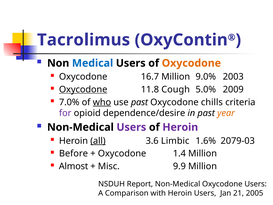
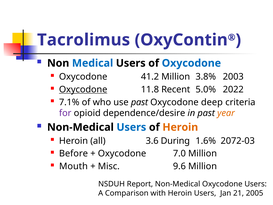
Oxycodone colour: orange -> blue (191, 63)
16.7: 16.7 -> 41.2 (150, 77)
9.0%: 9.0% -> 3.8% (206, 77)
Cough: Cough -> Recent (176, 89)
2009: 2009 -> 2022 (233, 89)
7.0%: 7.0% -> 7.1% (69, 102)
who underline: present -> none (102, 102)
chills: chills -> deep (212, 102)
Users colour: purple -> blue (131, 127)
Heroin colour: purple -> orange (180, 127)
all underline: present -> none (98, 141)
Limbic: Limbic -> During (175, 141)
2079-03: 2079-03 -> 2072-03 (238, 141)
1.4: 1.4 -> 7.0 (179, 153)
Almost: Almost -> Mouth (73, 166)
9.9: 9.9 -> 9.6 (179, 166)
